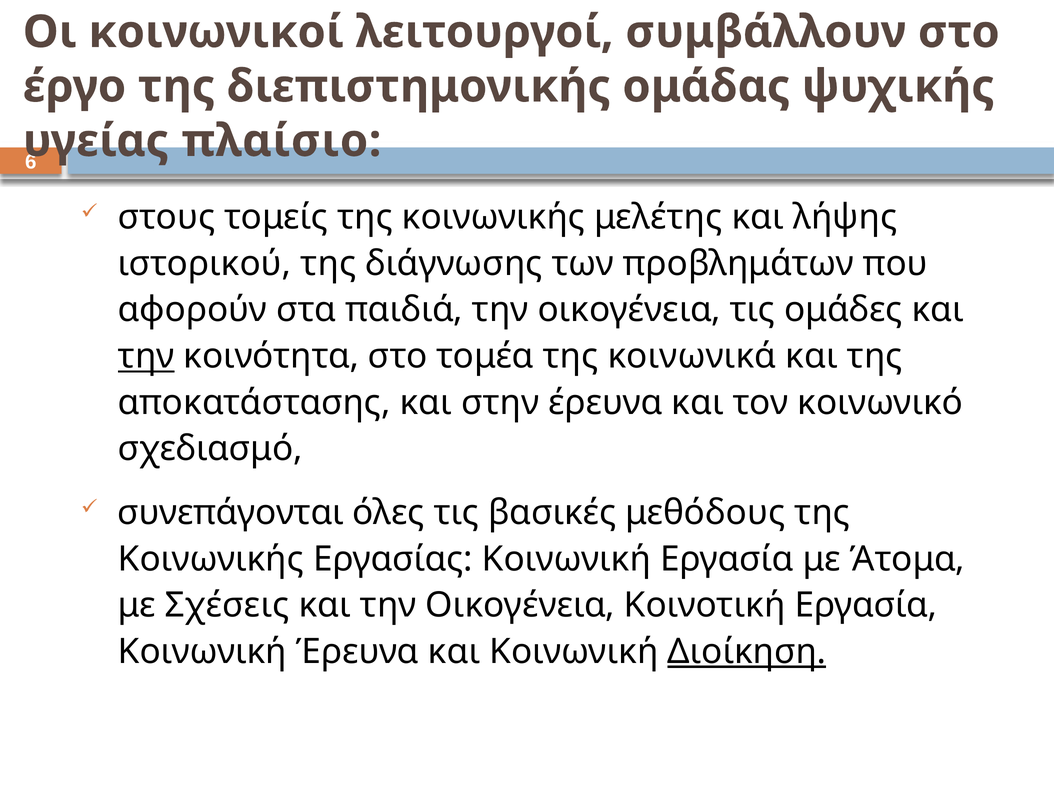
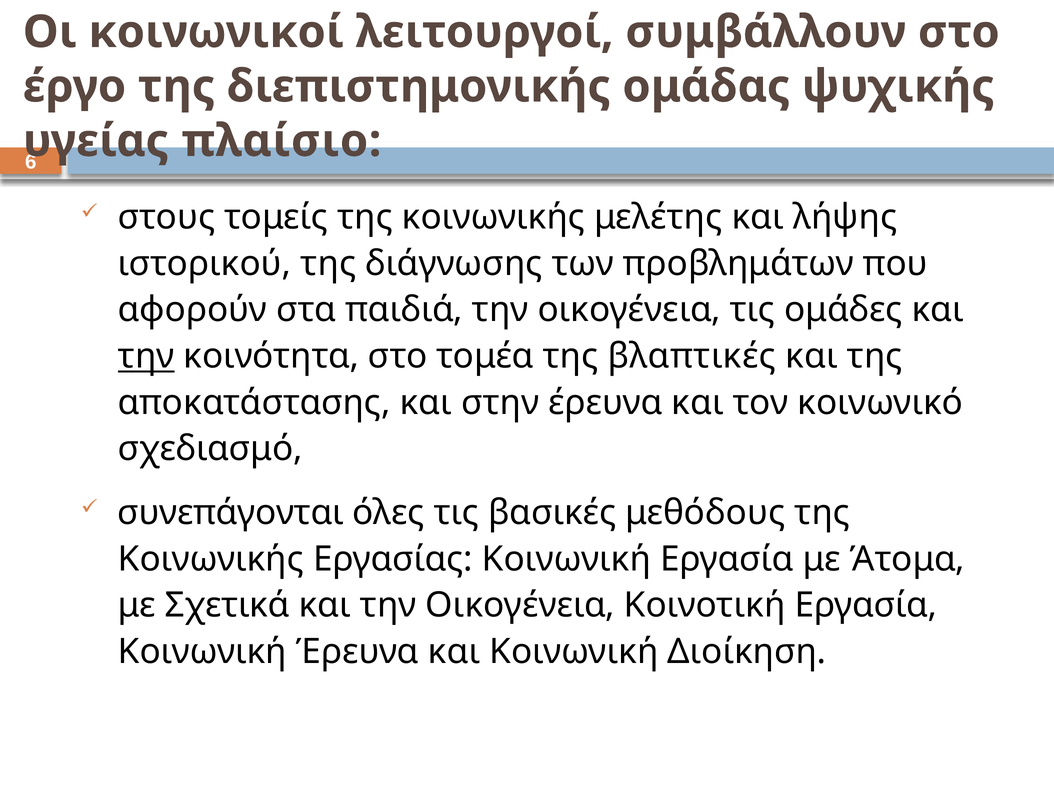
κοινωνικά: κοινωνικά -> βλαπτικές (692, 356)
Σχέσεις: Σχέσεις -> Σχετικά (227, 606)
Διοίκηση underline: present -> none (747, 652)
